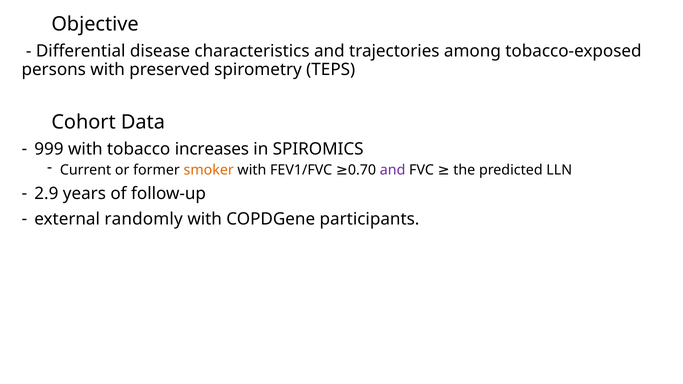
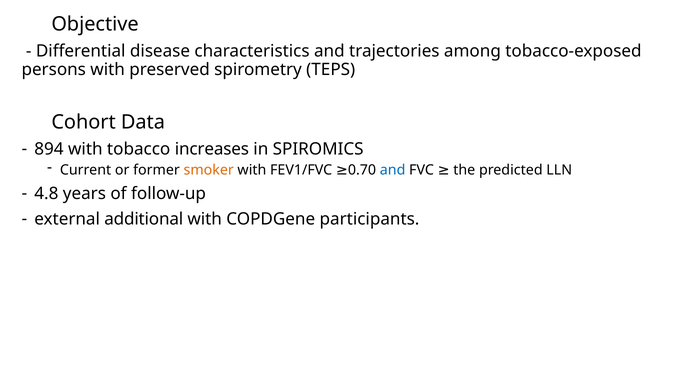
999: 999 -> 894 (49, 149)
and colour: purple -> blue (393, 170)
2.9: 2.9 -> 4.8 (46, 194)
randomly: randomly -> additional (144, 219)
